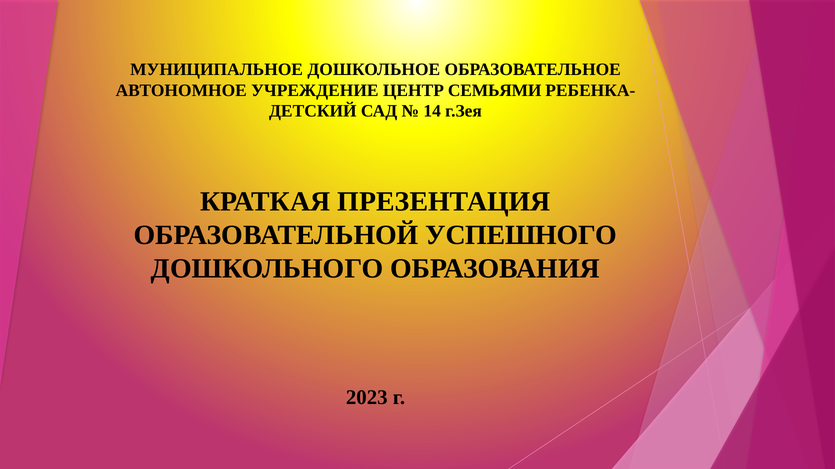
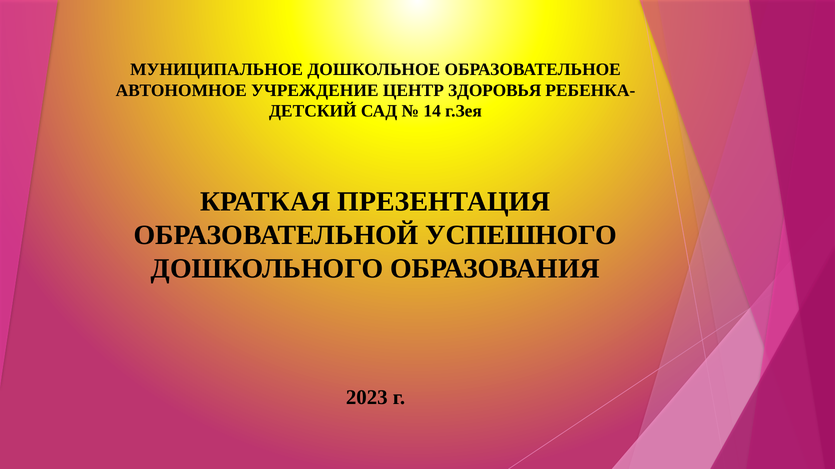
СЕМЬЯМИ: СЕМЬЯМИ -> ЗДОРОВЬЯ (495, 91)
